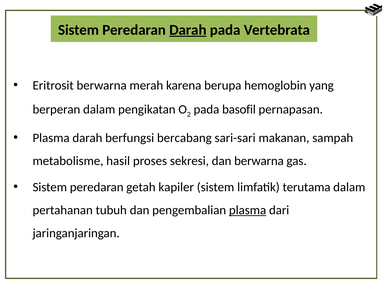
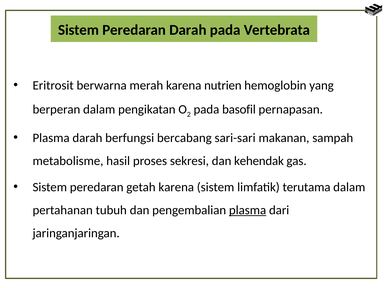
Darah underline: present -> none (188, 30)
berupa: berupa -> nutrien (223, 85)
dan berwarna: berwarna -> kehendak (259, 161)
getah kapiler: kapiler -> karena (176, 187)
